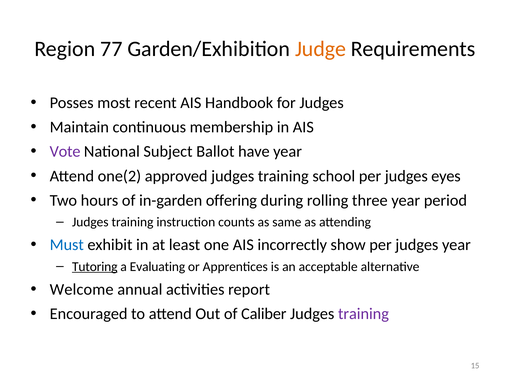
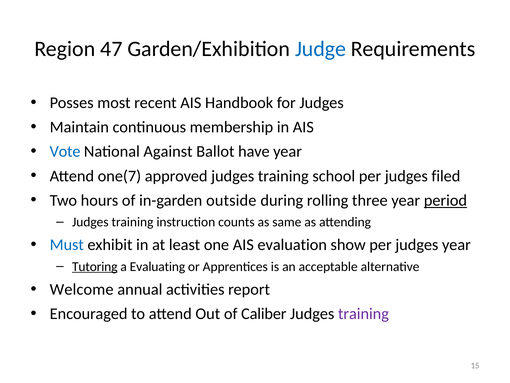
77: 77 -> 47 (111, 49)
Judge colour: orange -> blue (321, 49)
Vote colour: purple -> blue (65, 151)
Subject: Subject -> Against (168, 151)
one(2: one(2 -> one(7 (119, 176)
eyes: eyes -> filed (446, 176)
offering: offering -> outside (231, 200)
period underline: none -> present (445, 200)
incorrectly: incorrectly -> evaluation (292, 245)
